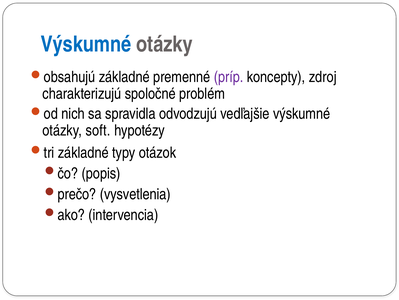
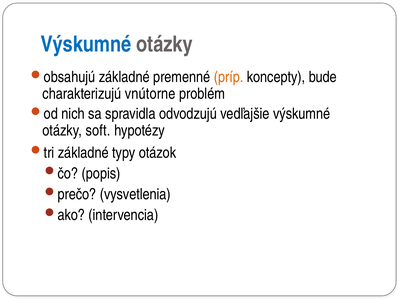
príp colour: purple -> orange (229, 77)
zdroj: zdroj -> bude (323, 77)
spoločné: spoločné -> vnútorne (150, 94)
